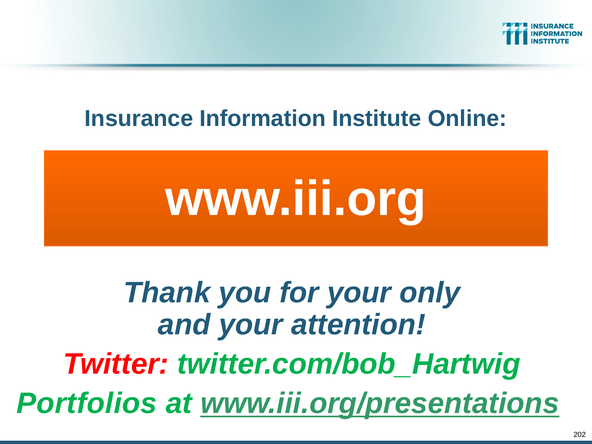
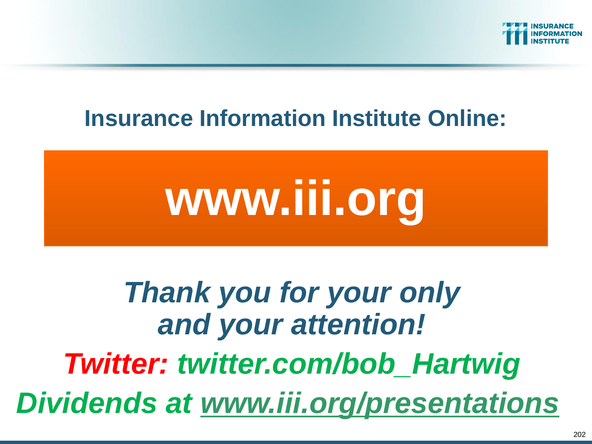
Portfolios: Portfolios -> Dividends (87, 403)
